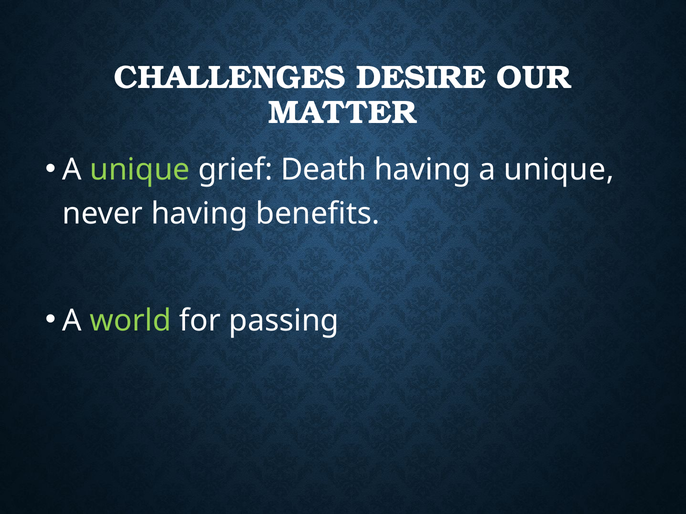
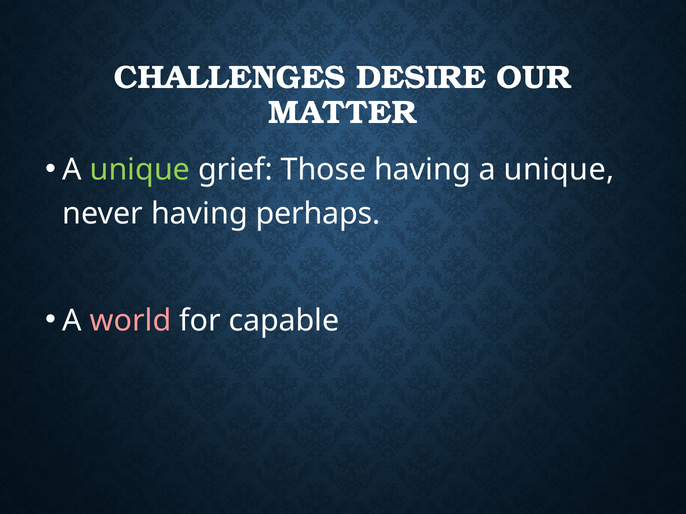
Death: Death -> Those (324, 170)
benefits: benefits -> perhaps (318, 214)
world colour: light green -> pink (131, 321)
passing: passing -> capable (284, 321)
